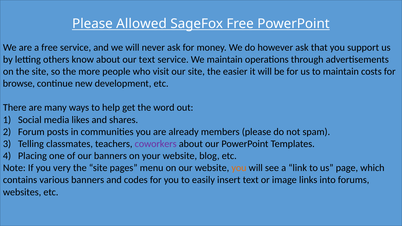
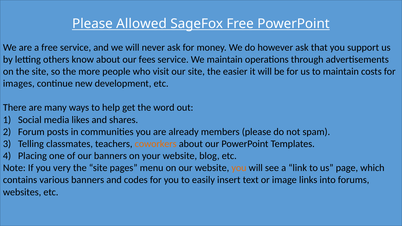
our text: text -> fees (147, 59)
browse: browse -> images (19, 84)
coworkers colour: purple -> orange (156, 144)
